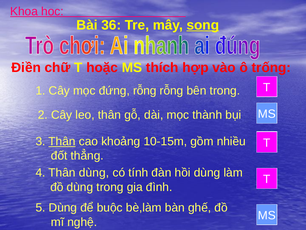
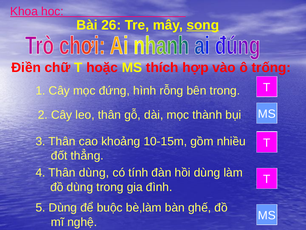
36: 36 -> 26 (111, 25)
đứng rỗng: rỗng -> hình (145, 90)
Thân underline: present -> none (62, 141)
